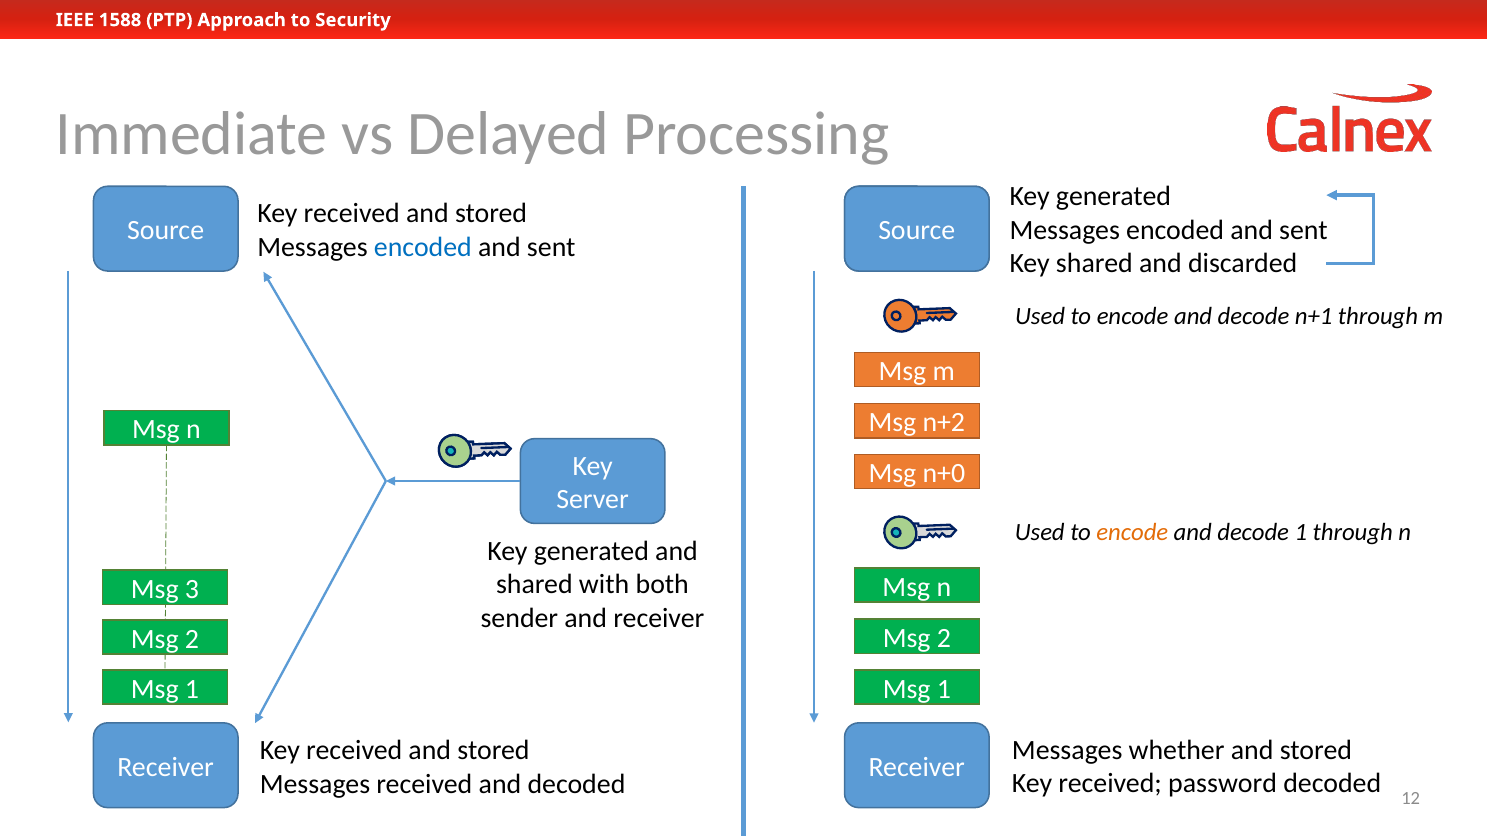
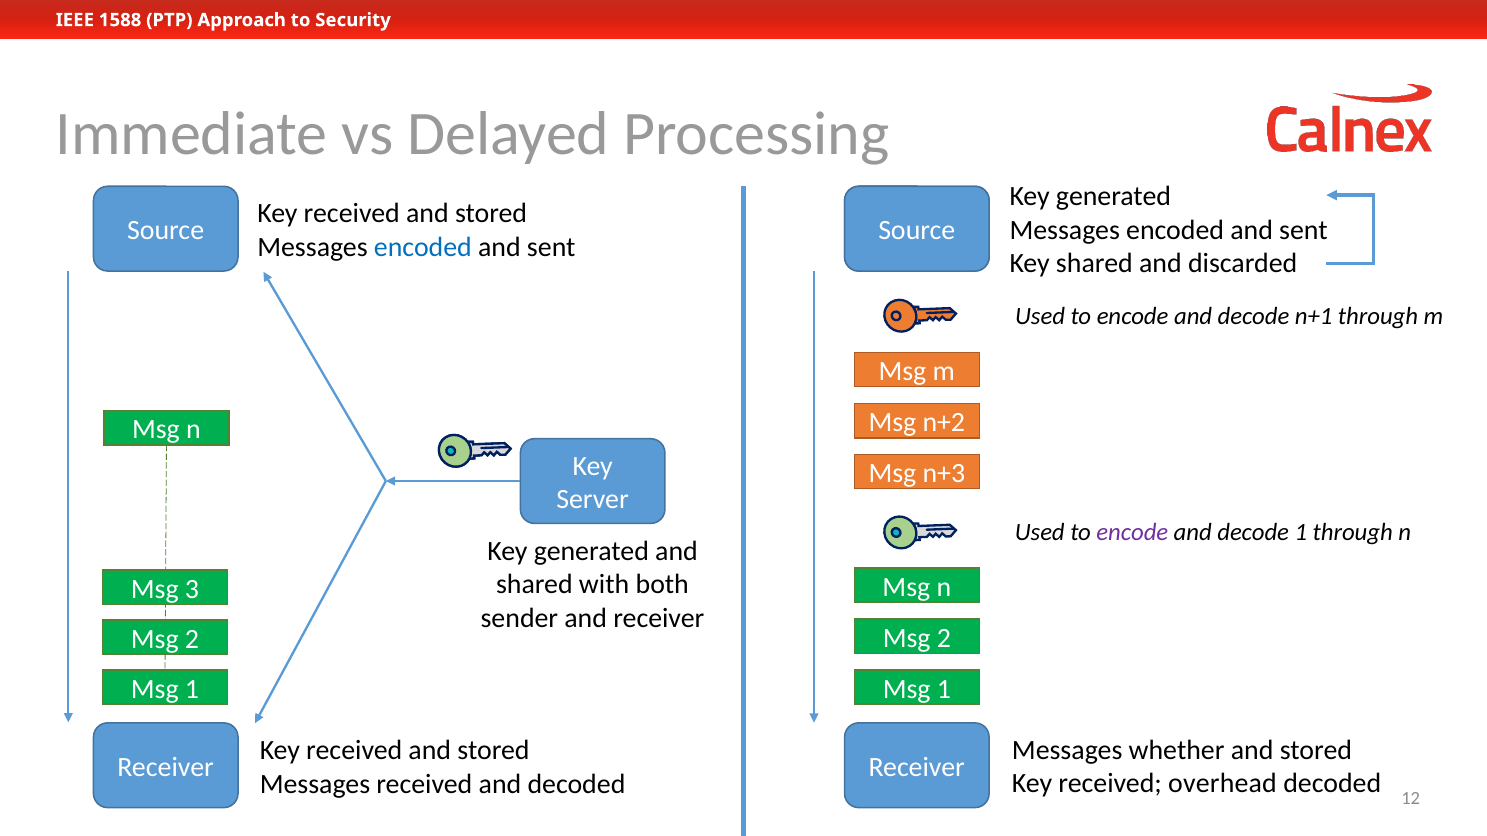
n+0: n+0 -> n+3 (944, 474)
encode colour: orange -> purple (1132, 532)
password: password -> overhead (1222, 784)
